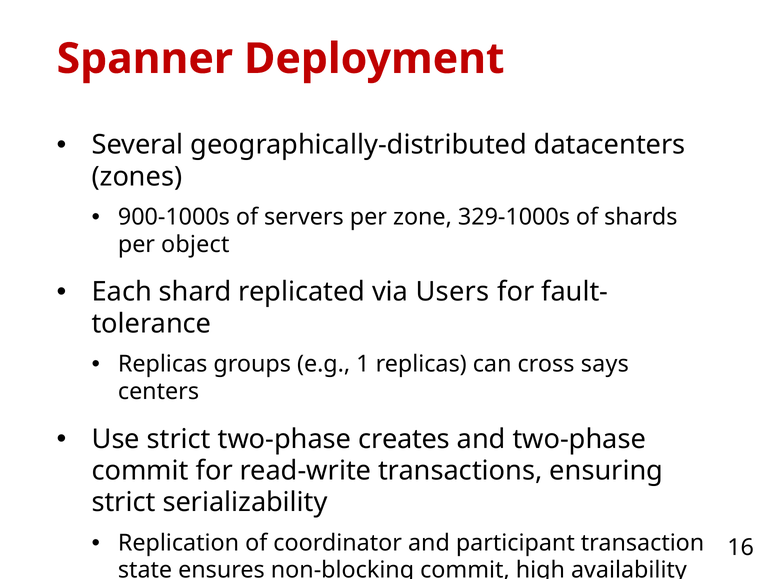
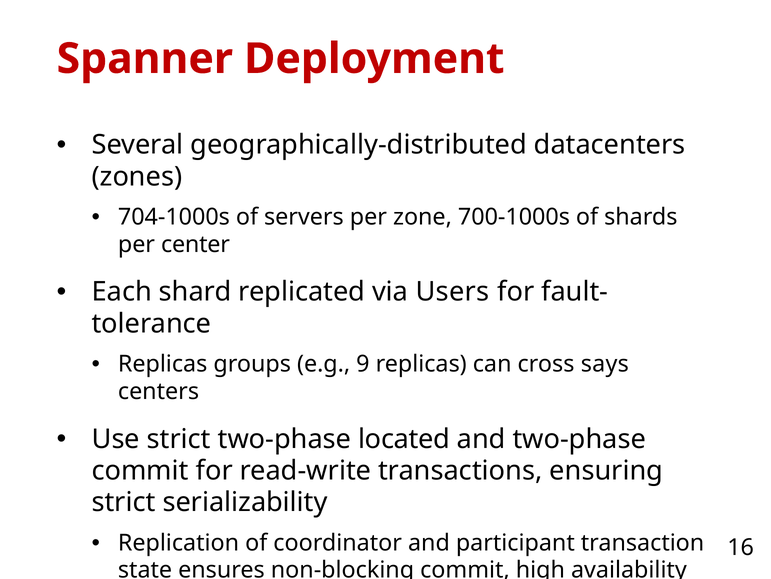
900-1000s: 900-1000s -> 704-1000s (174, 217)
329-1000s: 329-1000s -> 700-1000s (514, 217)
object: object -> center (195, 244)
1: 1 -> 9 (363, 364)
creates: creates -> located (404, 439)
